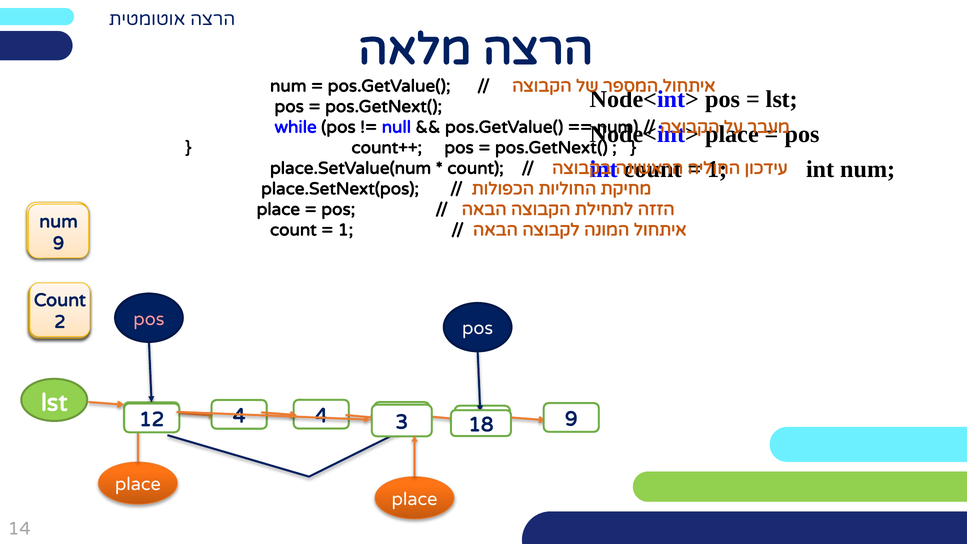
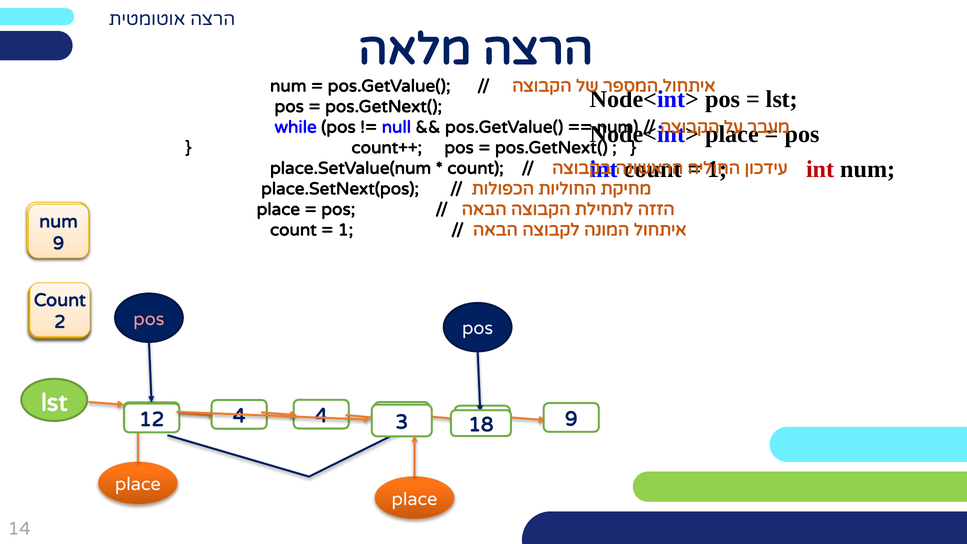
int colour: black -> red (820, 169)
